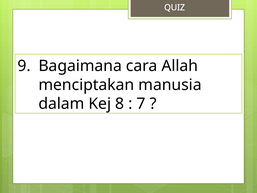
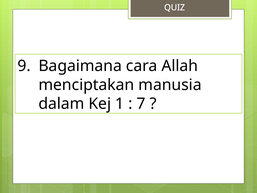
8: 8 -> 1 (120, 104)
